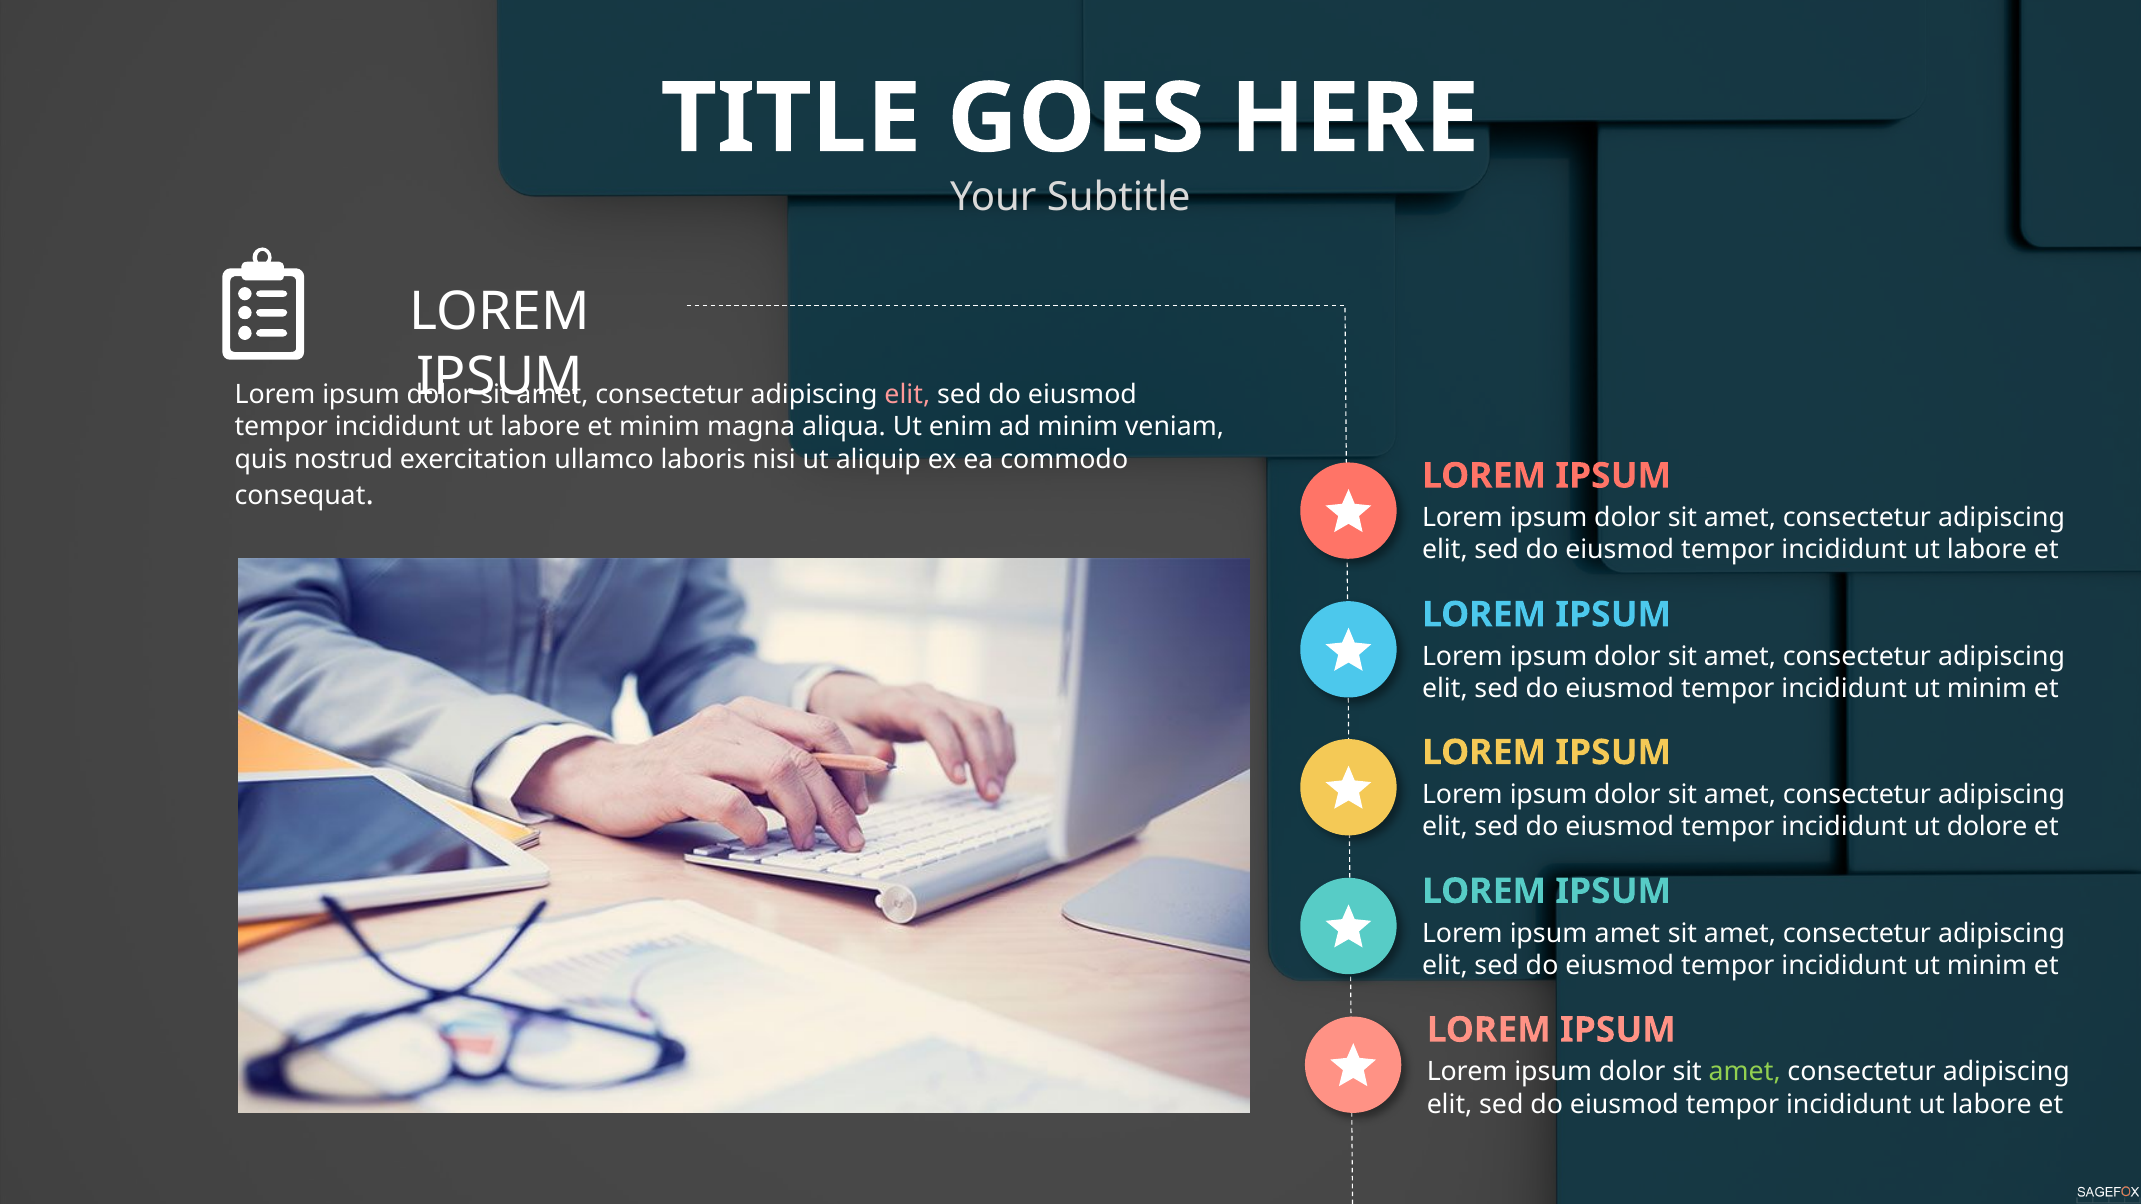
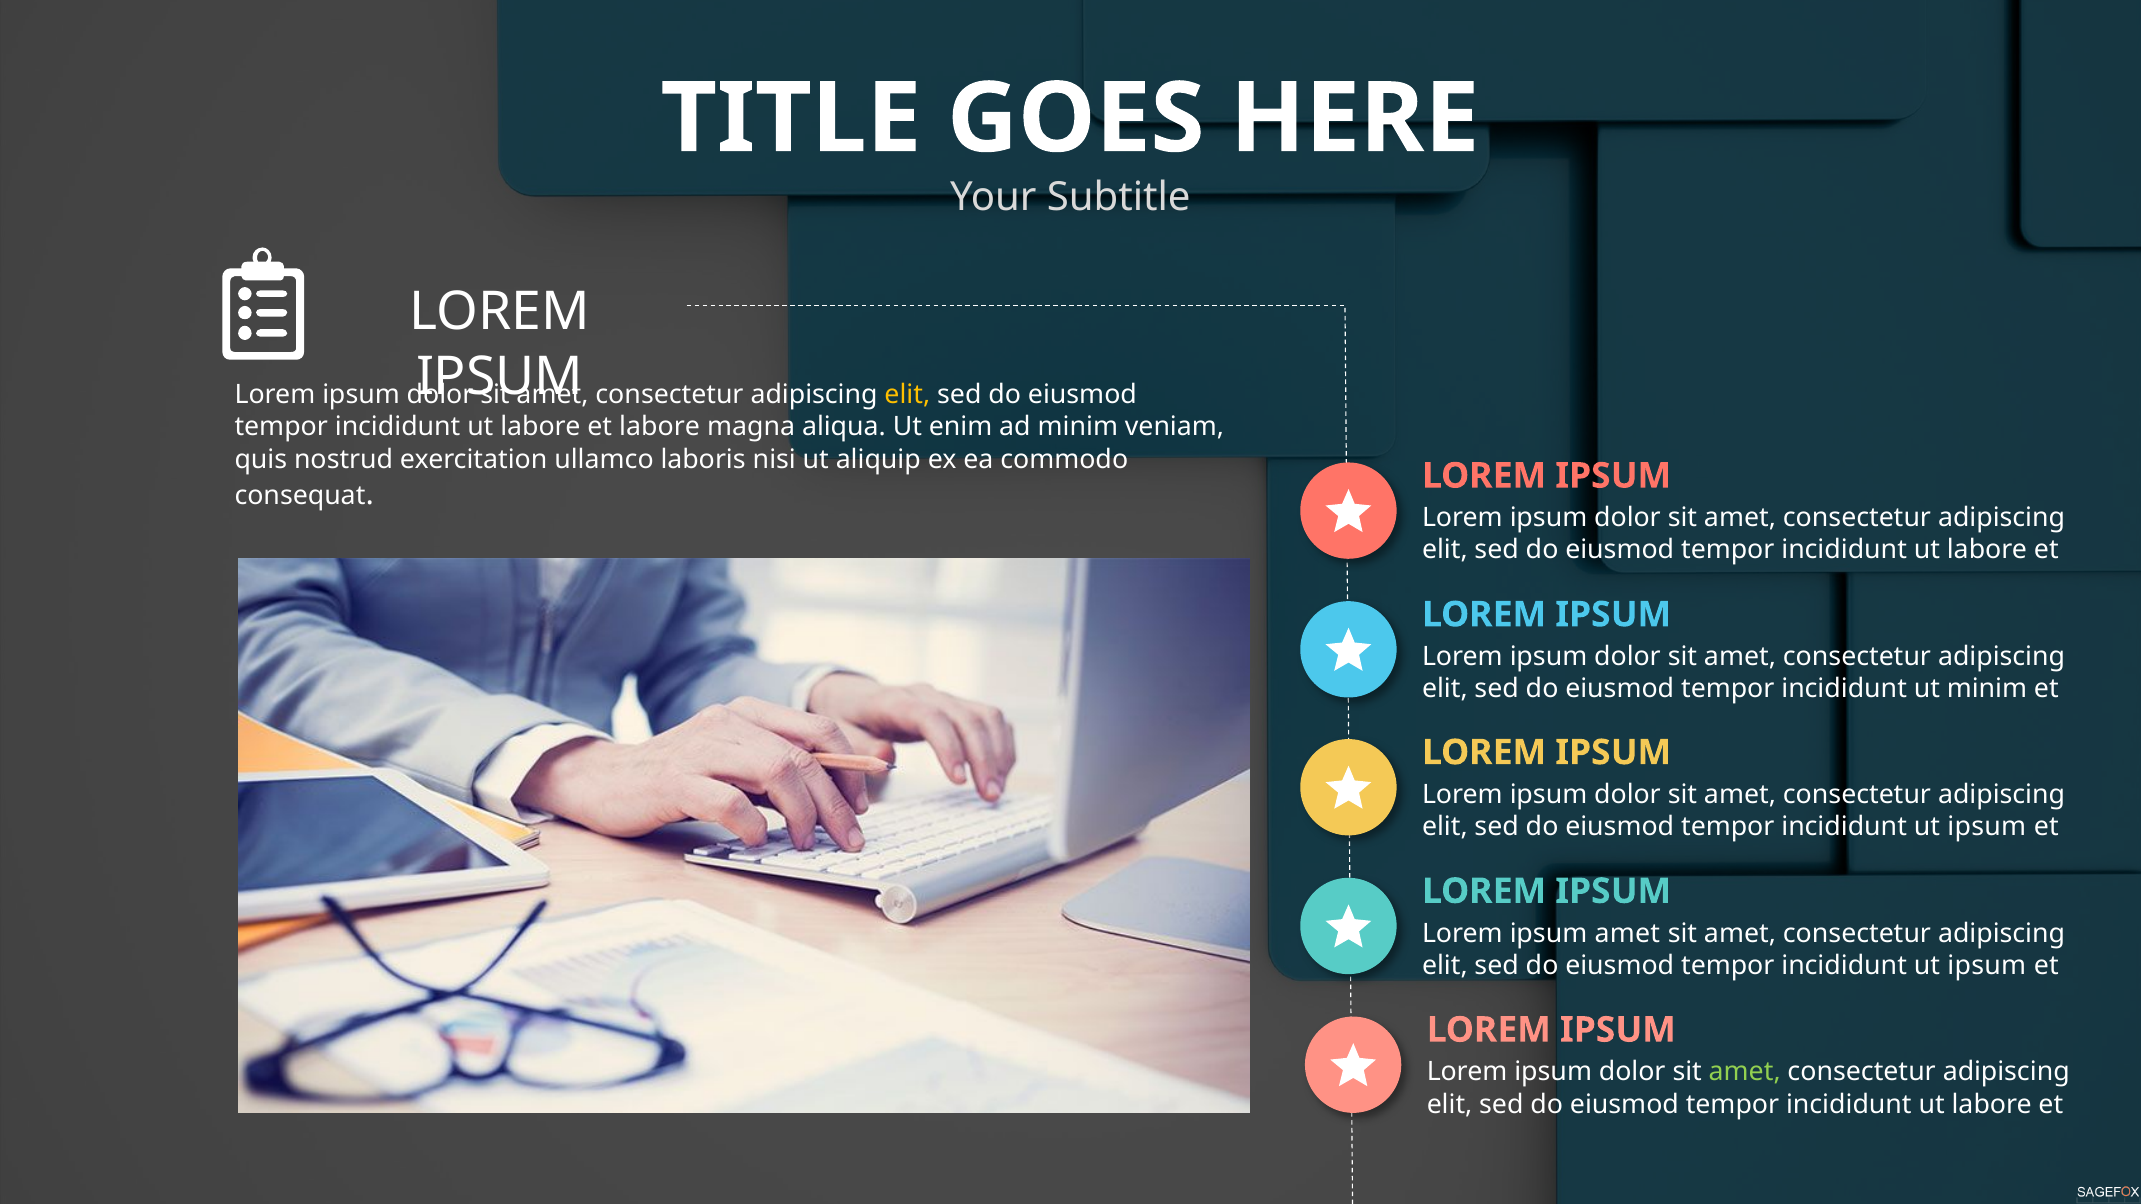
elit colour: pink -> yellow (907, 395)
et minim: minim -> labore (660, 427)
dolore: dolore -> ipsum (1987, 827)
minim: minim -> ipsum (1987, 966)
